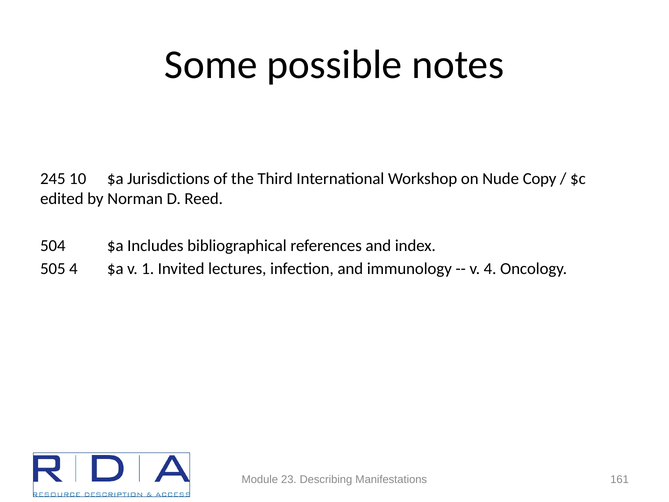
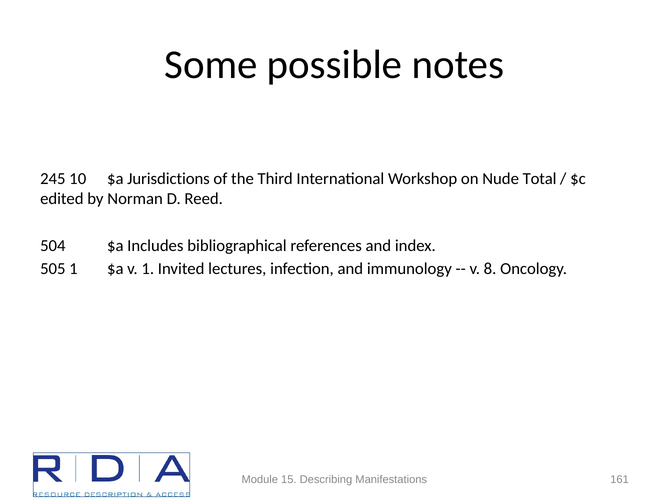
Copy: Copy -> Total (540, 178)
505 4: 4 -> 1 (73, 269)
v 4: 4 -> 8 (490, 269)
23: 23 -> 15 (289, 479)
